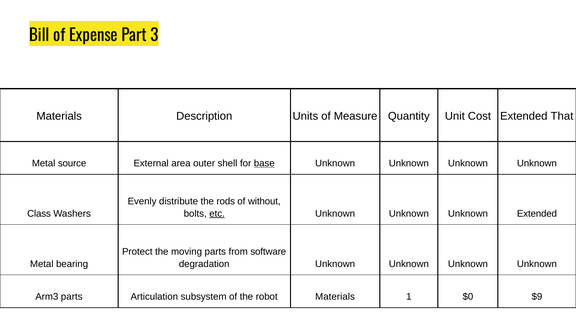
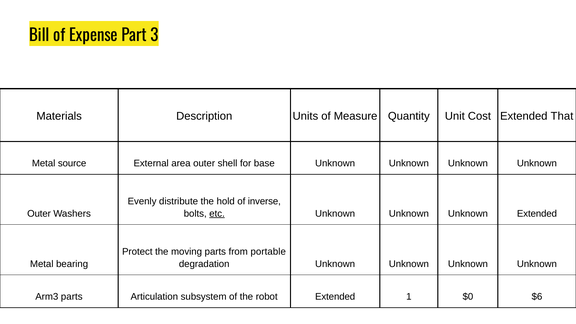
base underline: present -> none (264, 163)
rods: rods -> hold (226, 201)
without: without -> inverse (264, 201)
Class: Class -> Outer (39, 214)
software: software -> portable (268, 252)
robot Materials: Materials -> Extended (335, 297)
$9: $9 -> $6 (537, 297)
